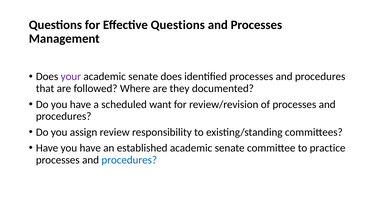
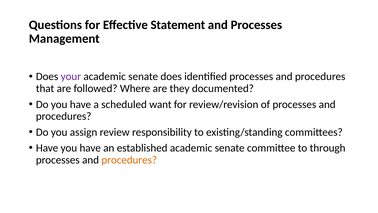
Effective Questions: Questions -> Statement (178, 25)
practice: practice -> through (328, 148)
procedures colour: blue -> orange (129, 160)
